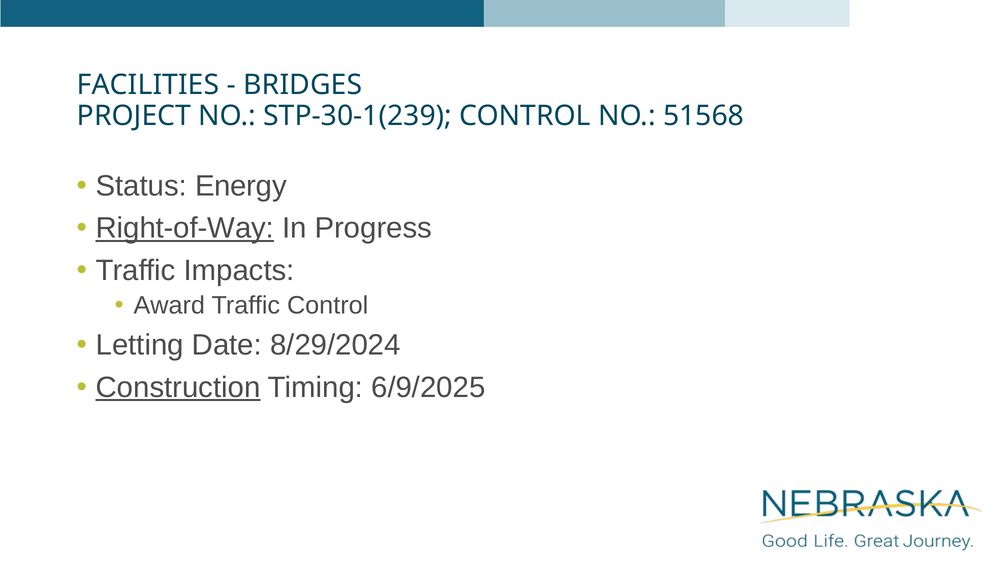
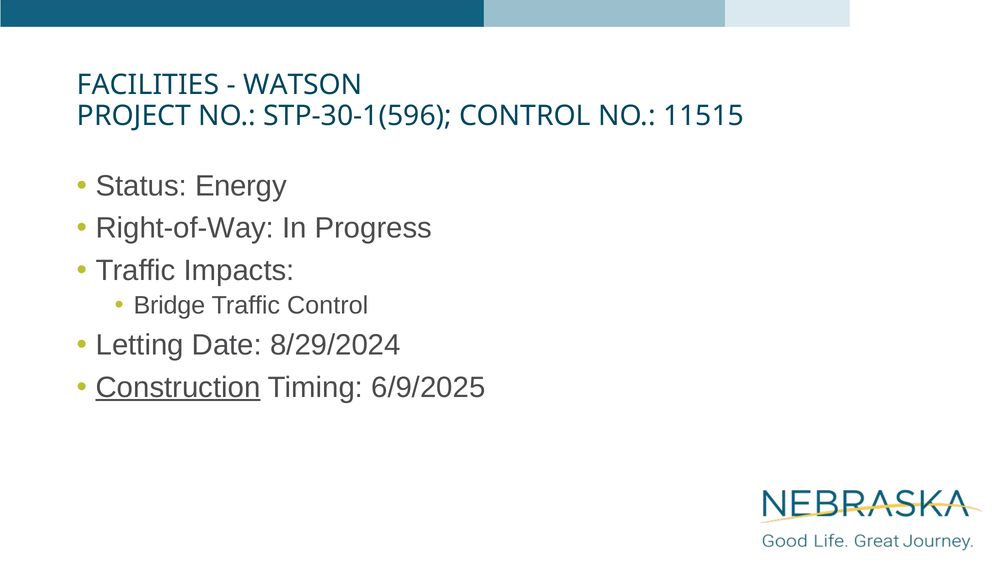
BRIDGES: BRIDGES -> WATSON (303, 85)
STP-30-1(239: STP-30-1(239 -> STP-30-1(596 (358, 116)
51568: 51568 -> 11515 (704, 116)
Right-of-Way underline: present -> none (185, 228)
Award: Award -> Bridge (169, 305)
